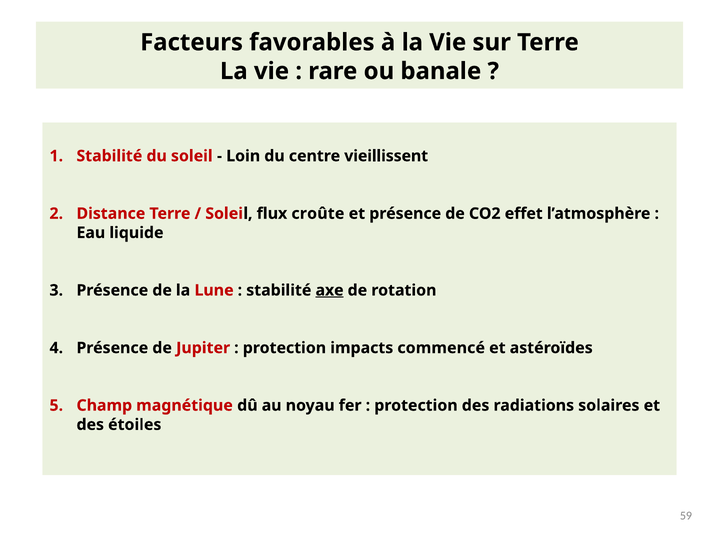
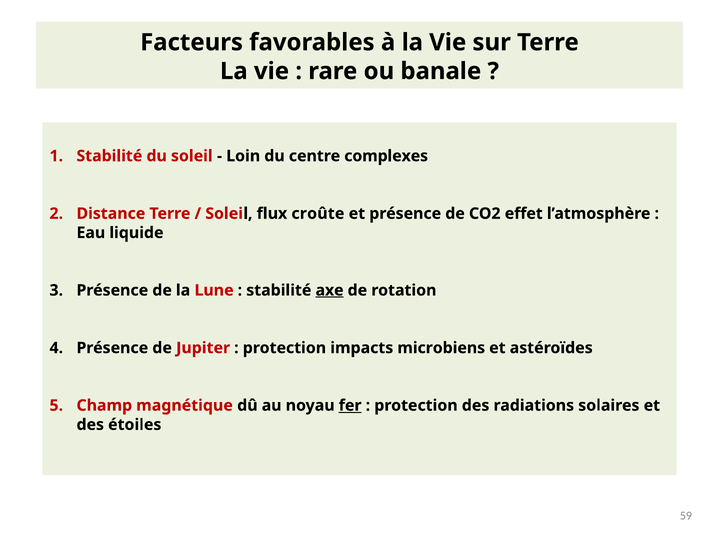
vieillissent: vieillissent -> complexes (386, 156)
commencé: commencé -> microbiens (441, 347)
fer underline: none -> present (350, 405)
